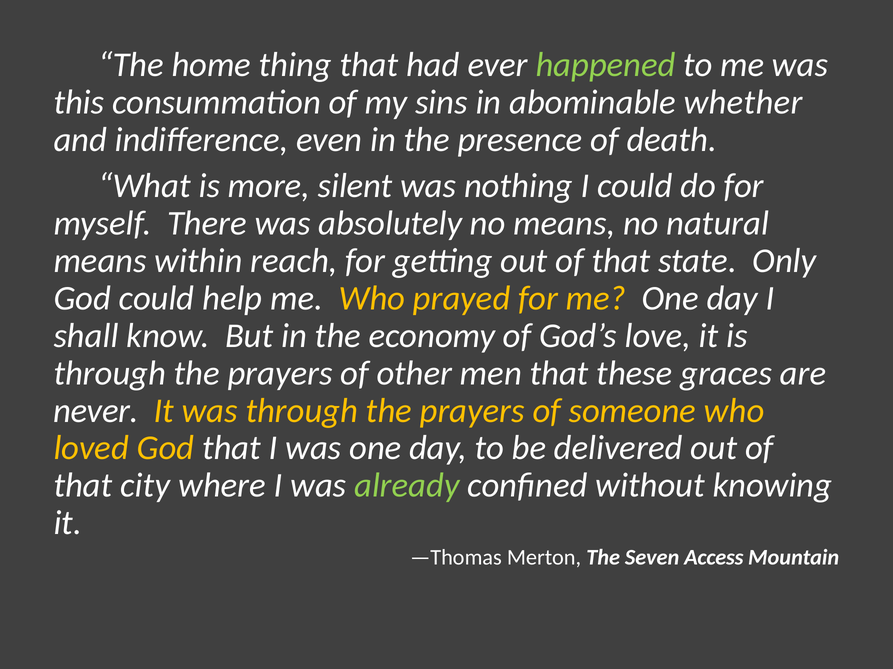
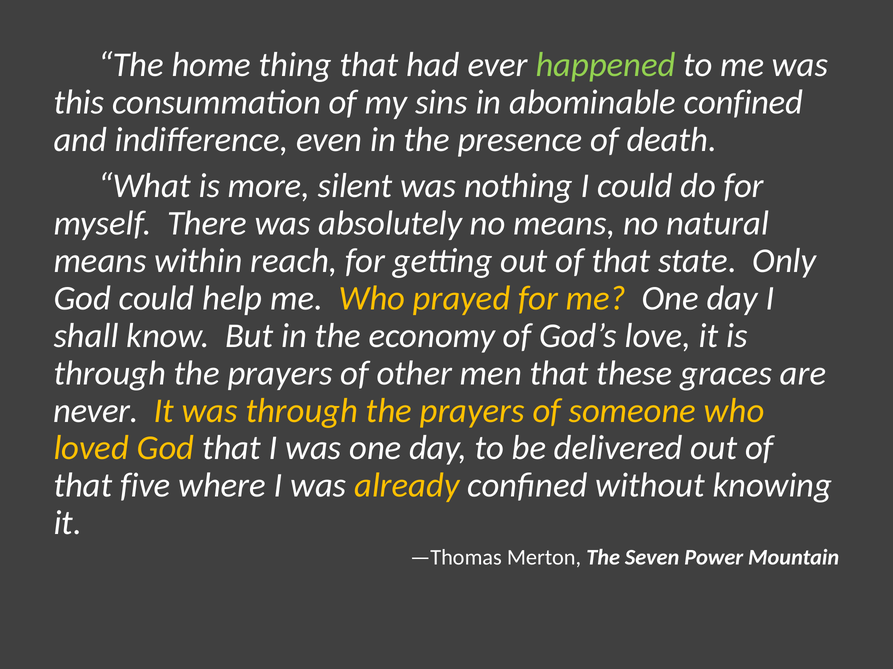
abominable whether: whether -> confined (743, 102)
city: city -> five (145, 486)
already colour: light green -> yellow (407, 486)
Access: Access -> Power (714, 558)
